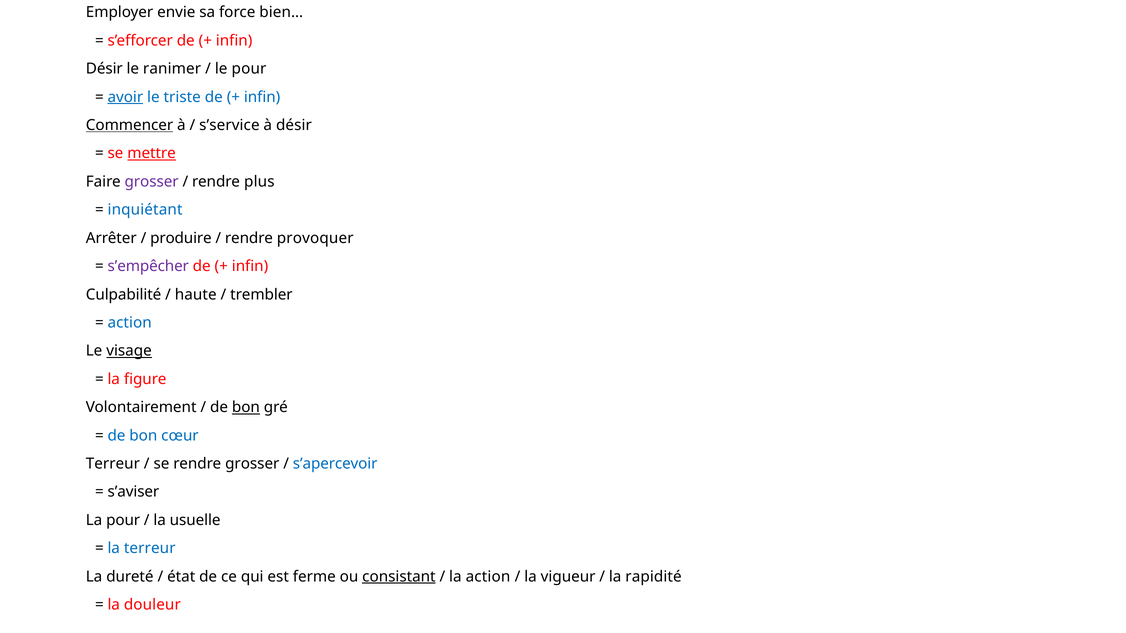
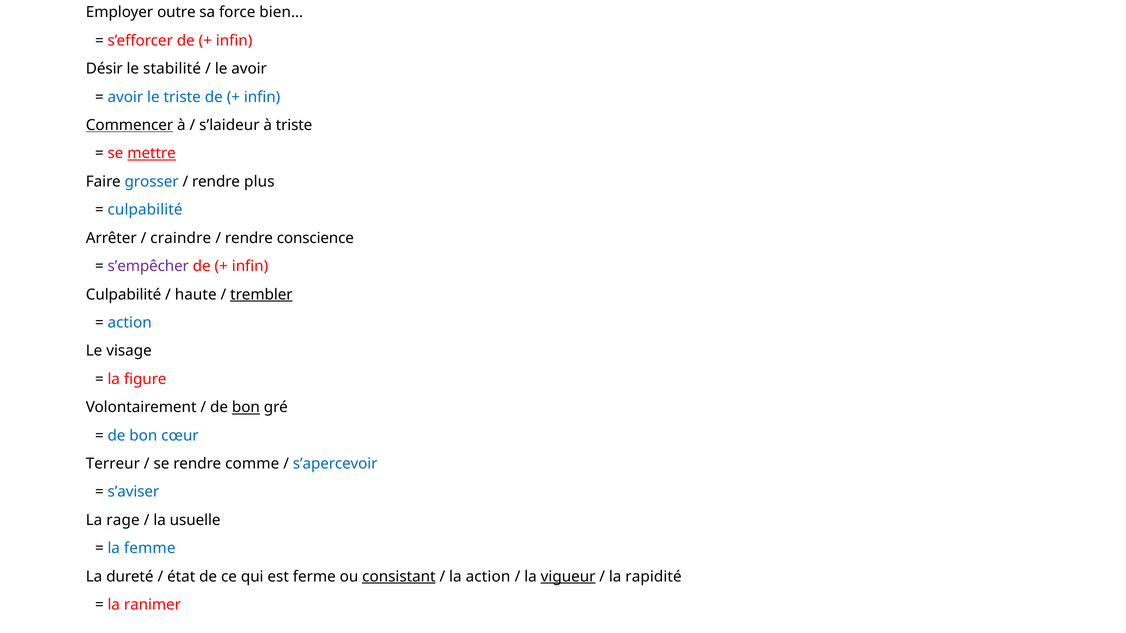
envie: envie -> outre (176, 12)
ranimer: ranimer -> stabilité (172, 69)
le pour: pour -> avoir (249, 69)
avoir underline: present -> none (125, 97)
s’service: s’service -> s’laideur (229, 125)
à désir: désir -> triste (294, 125)
grosser colour: purple -> blue (152, 182)
inquiétant: inquiétant -> culpabilité (145, 210)
produire: produire -> craindre (181, 238)
provoquer: provoquer -> conscience (315, 238)
trembler underline: none -> present (261, 295)
visage underline: present -> none (129, 351)
rendre grosser: grosser -> comme (252, 464)
s’aviser colour: black -> blue (133, 492)
La pour: pour -> rage (123, 520)
la terreur: terreur -> femme (150, 549)
vigueur underline: none -> present (568, 577)
douleur: douleur -> ranimer (152, 605)
